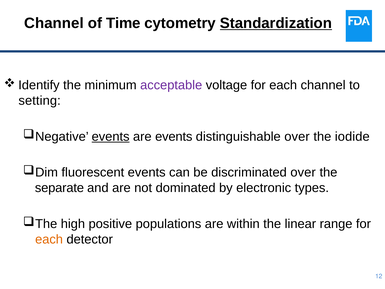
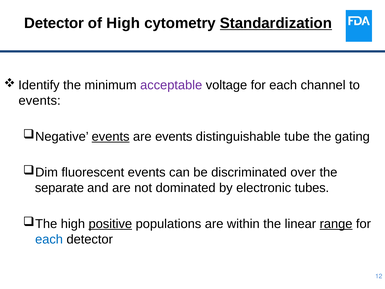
Channel: Channel -> Detector (54, 23)
of Time: Time -> High (123, 23)
setting: setting -> events (40, 101)
distinguishable over: over -> tube (297, 136)
iodide: iodide -> gating (352, 136)
types: types -> tubes (312, 188)
positive underline: none -> present (110, 224)
range underline: none -> present (336, 224)
each colour: orange -> blue (49, 239)
